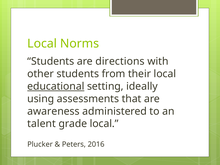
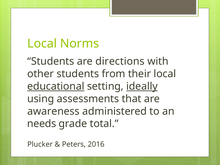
ideally underline: none -> present (142, 86)
talent: talent -> needs (42, 124)
grade local: local -> total (104, 124)
